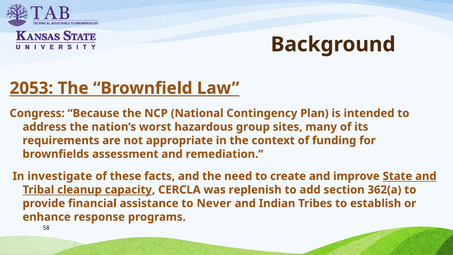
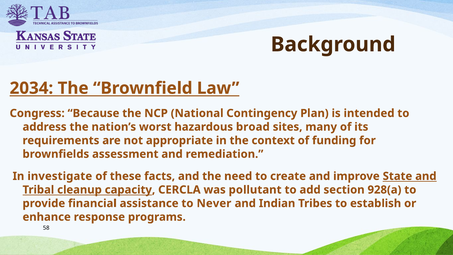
2053: 2053 -> 2034 (31, 88)
group: group -> broad (253, 127)
replenish: replenish -> pollutant (255, 190)
362(a: 362(a -> 928(a (384, 190)
